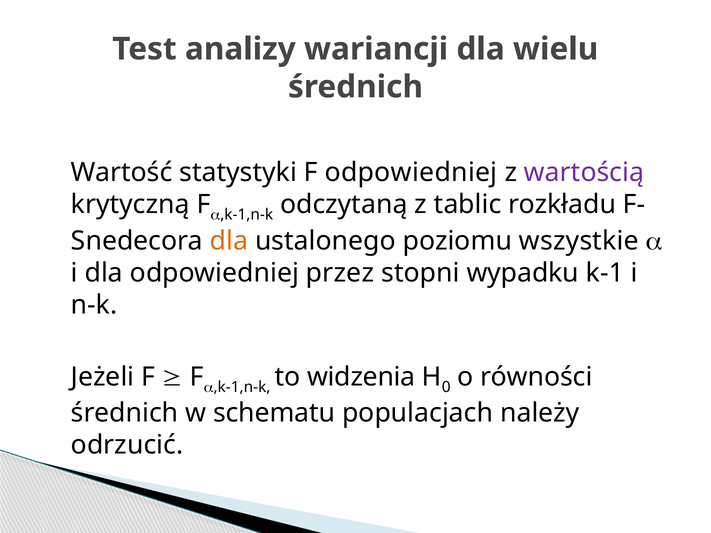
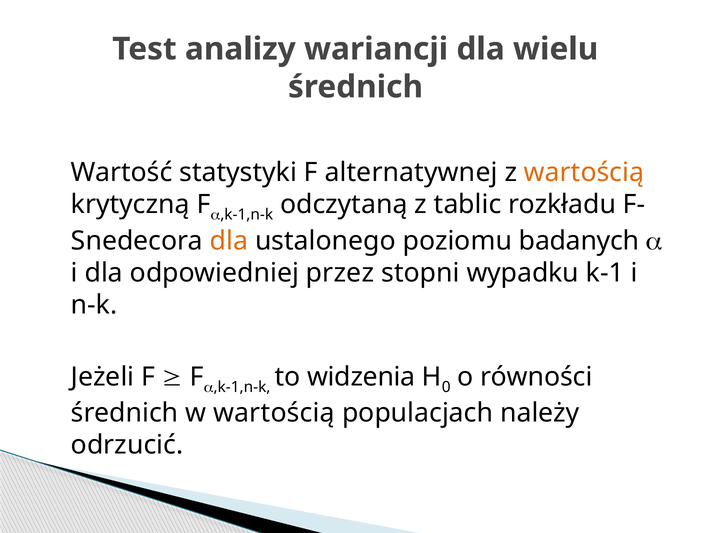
F odpowiedniej: odpowiedniej -> alternatywnej (411, 173)
wartością colour: purple -> orange (584, 173)
wszystkie: wszystkie -> badanych (579, 241)
w schematu: schematu -> wartością (274, 413)
